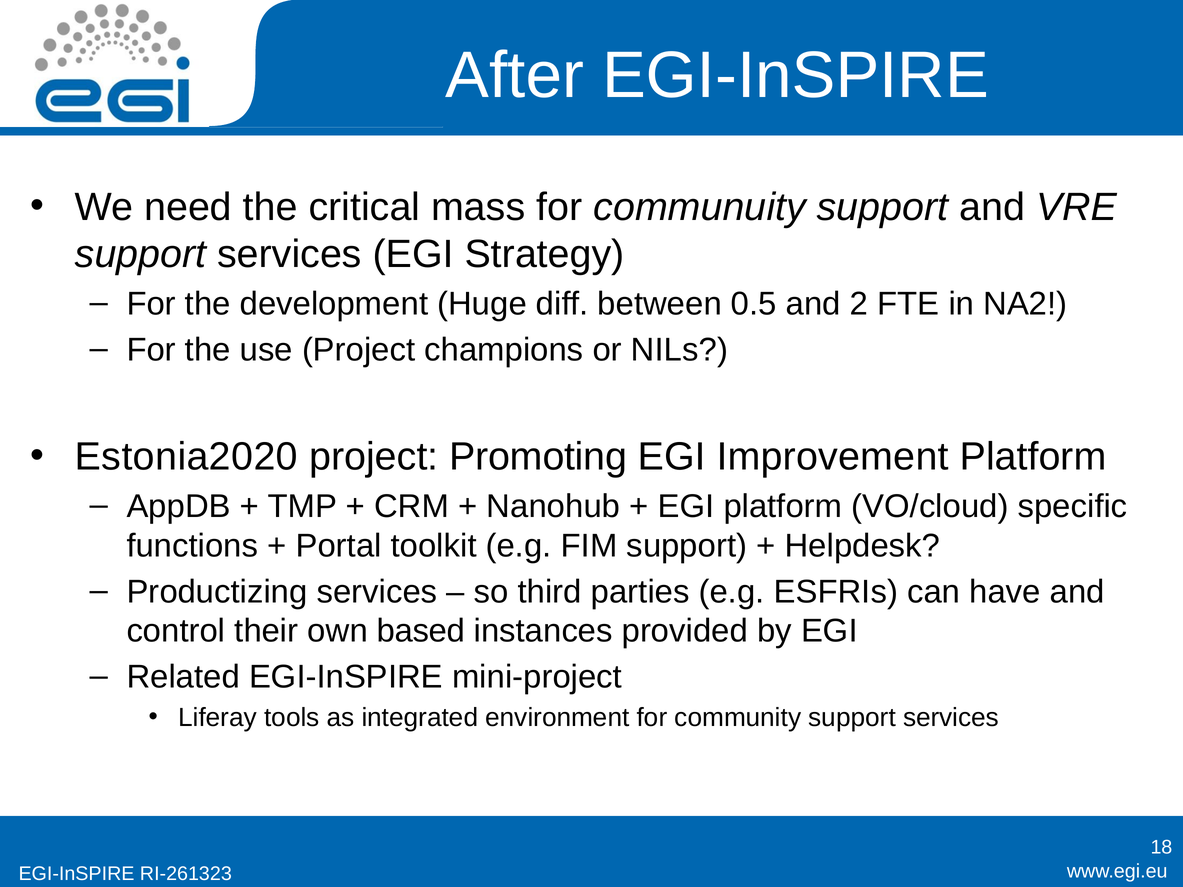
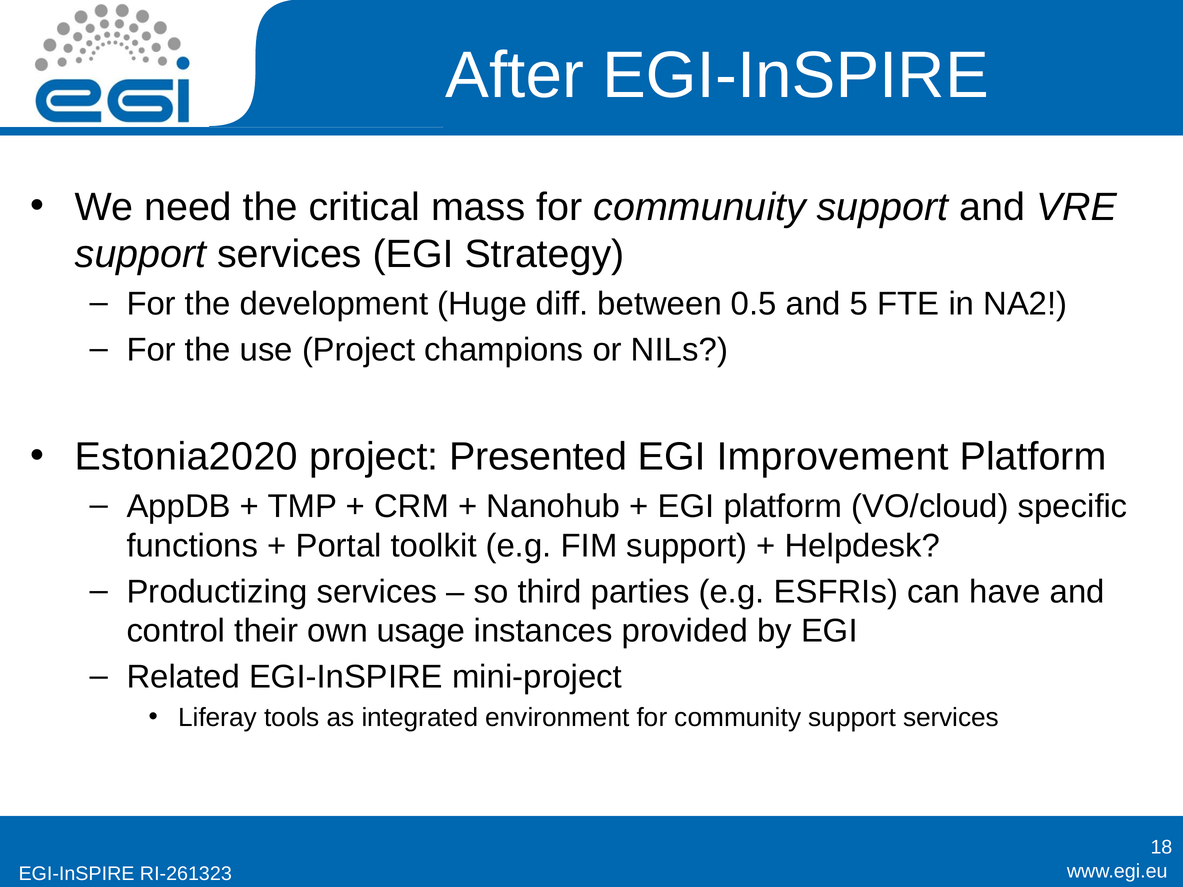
2: 2 -> 5 (859, 304)
Promoting: Promoting -> Presented (538, 457)
based: based -> usage (421, 631)
